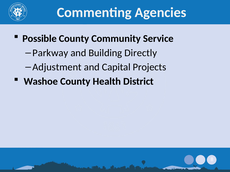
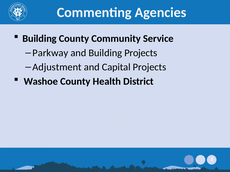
Possible: Possible -> Building (40, 39)
Building Directly: Directly -> Projects (141, 53)
